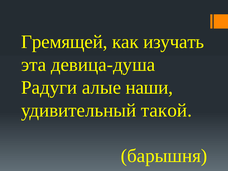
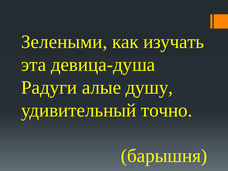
Гремящей: Гремящей -> Зелеными (64, 42)
наши: наши -> душу (149, 87)
такой: такой -> точно (167, 110)
